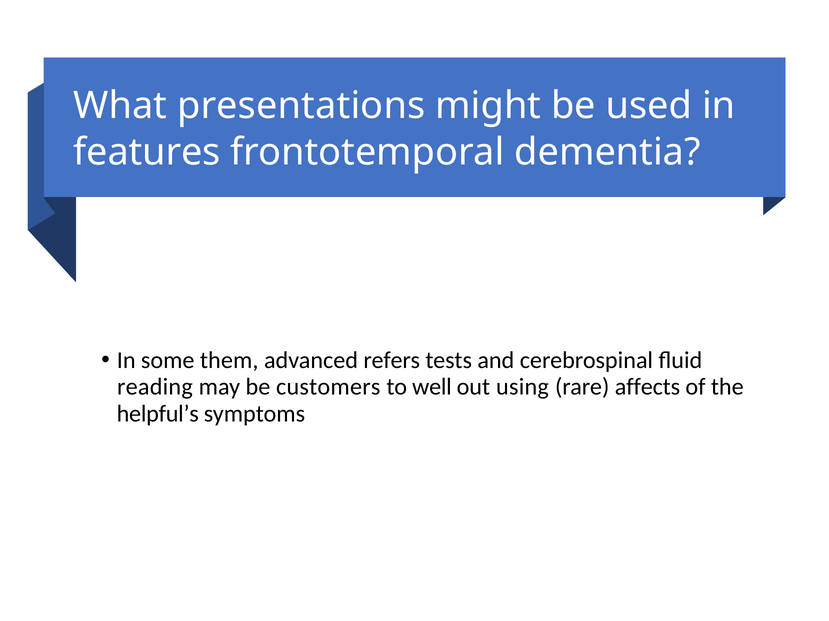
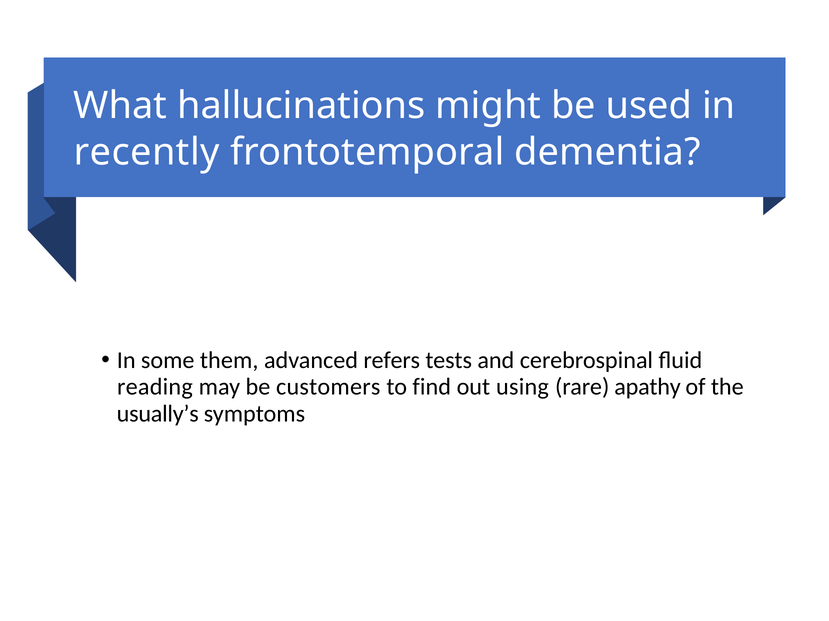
presentations: presentations -> hallucinations (301, 106)
features: features -> recently (147, 152)
well: well -> find (432, 387)
affects: affects -> apathy (648, 387)
helpful’s: helpful’s -> usually’s (158, 414)
